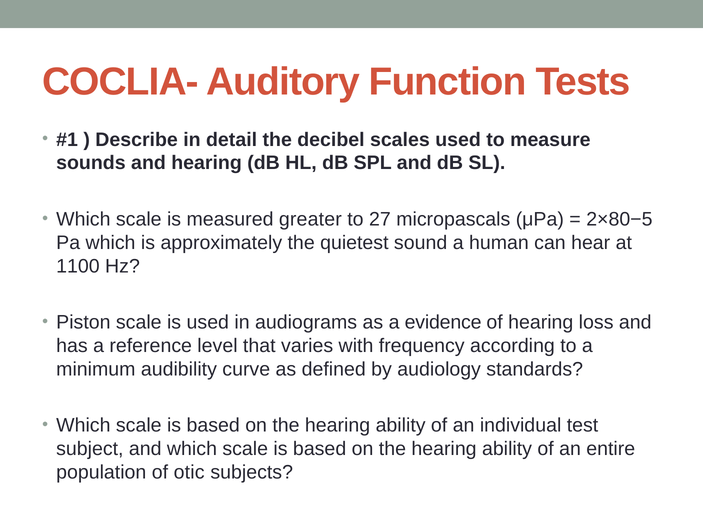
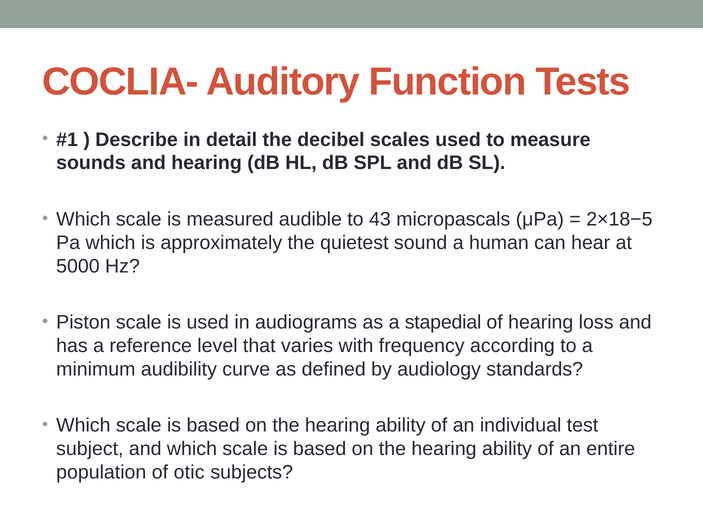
greater: greater -> audible (310, 219)
27: 27 -> 43 (380, 219)
2×80−5: 2×80−5 -> 2×18−5 (619, 219)
1100: 1100 -> 5000 (78, 266)
evidence: evidence -> stapedial (443, 322)
